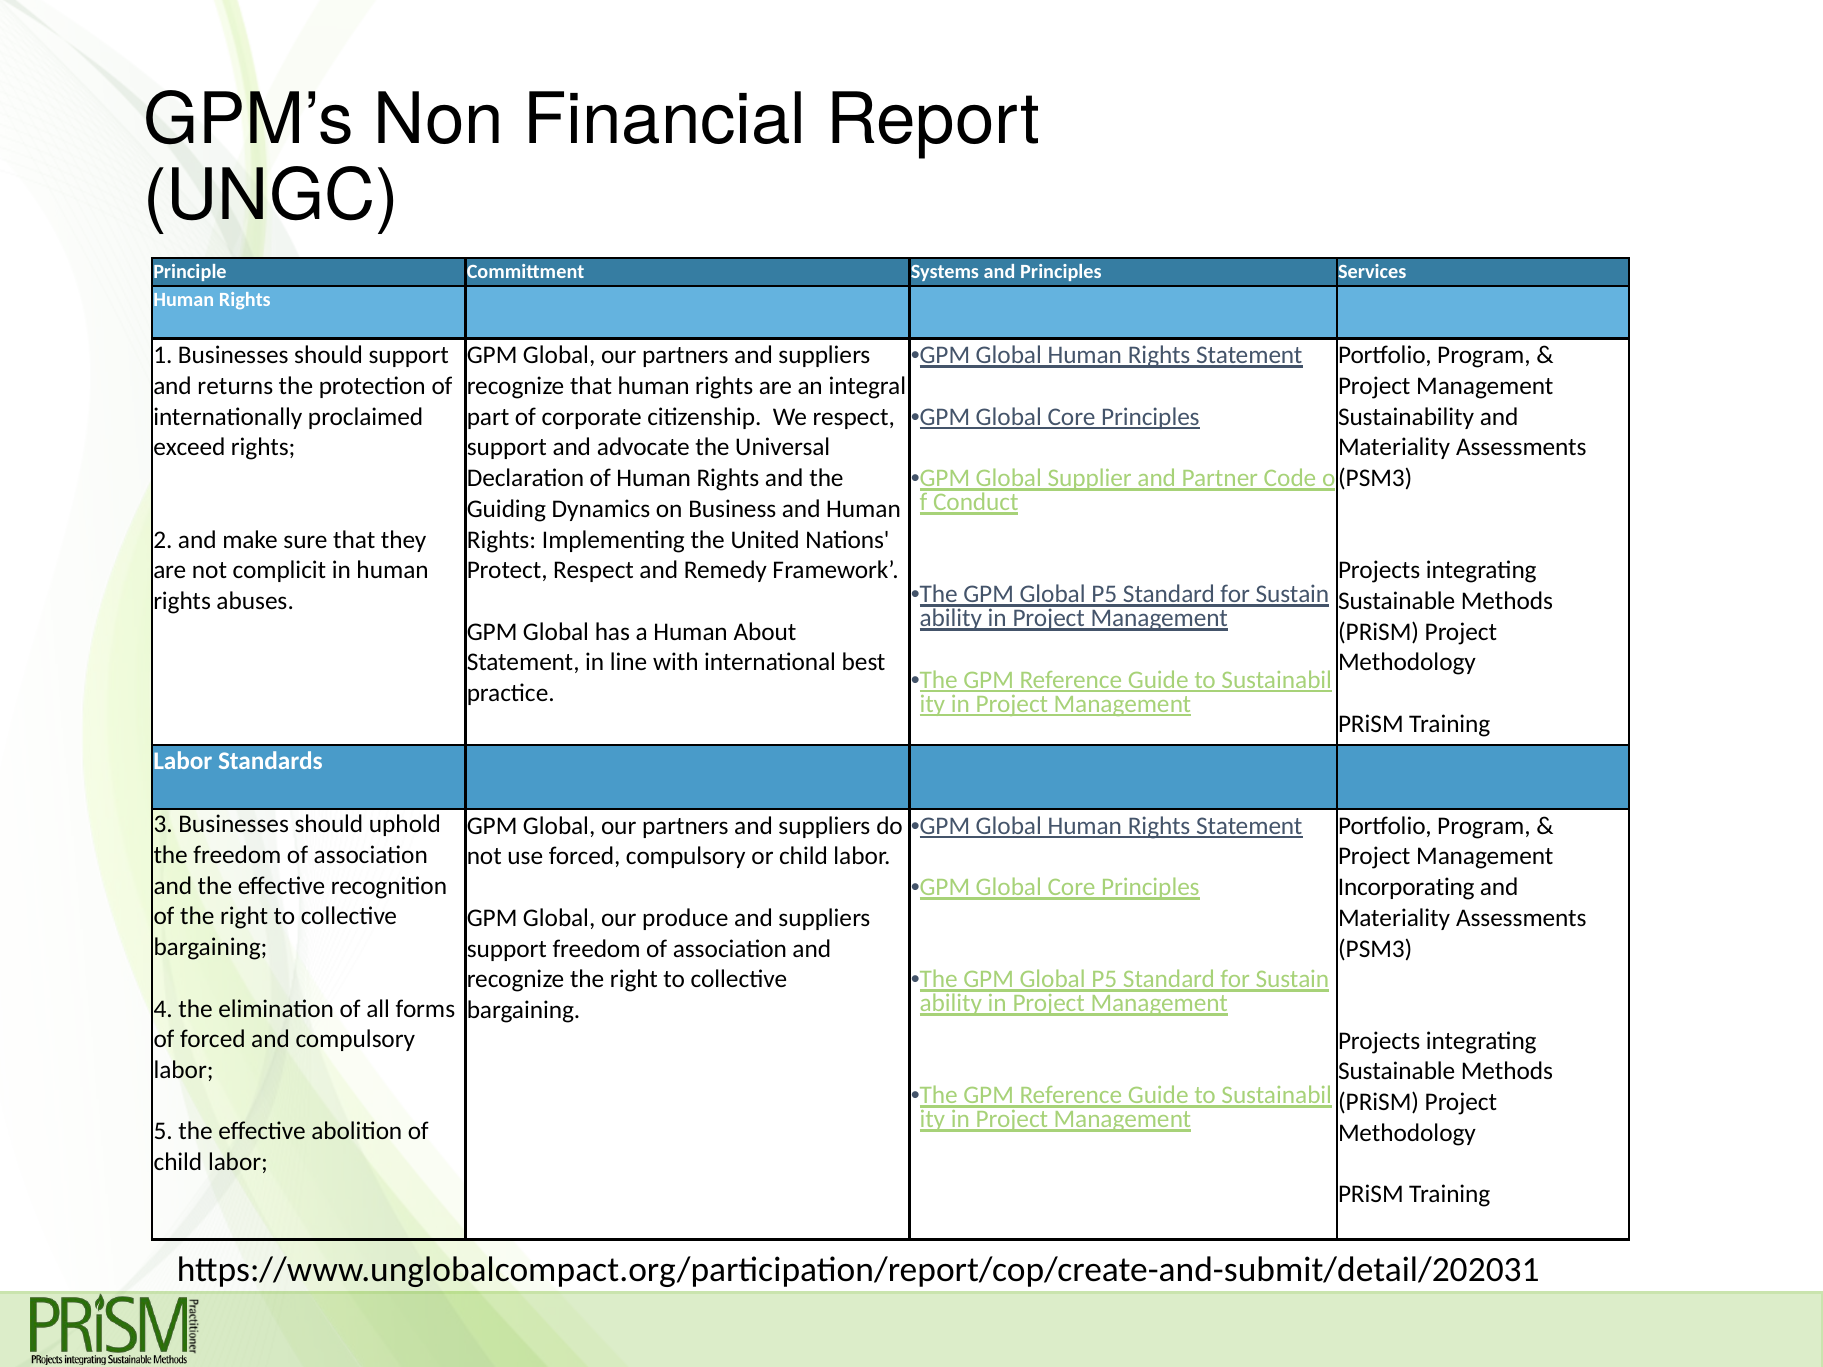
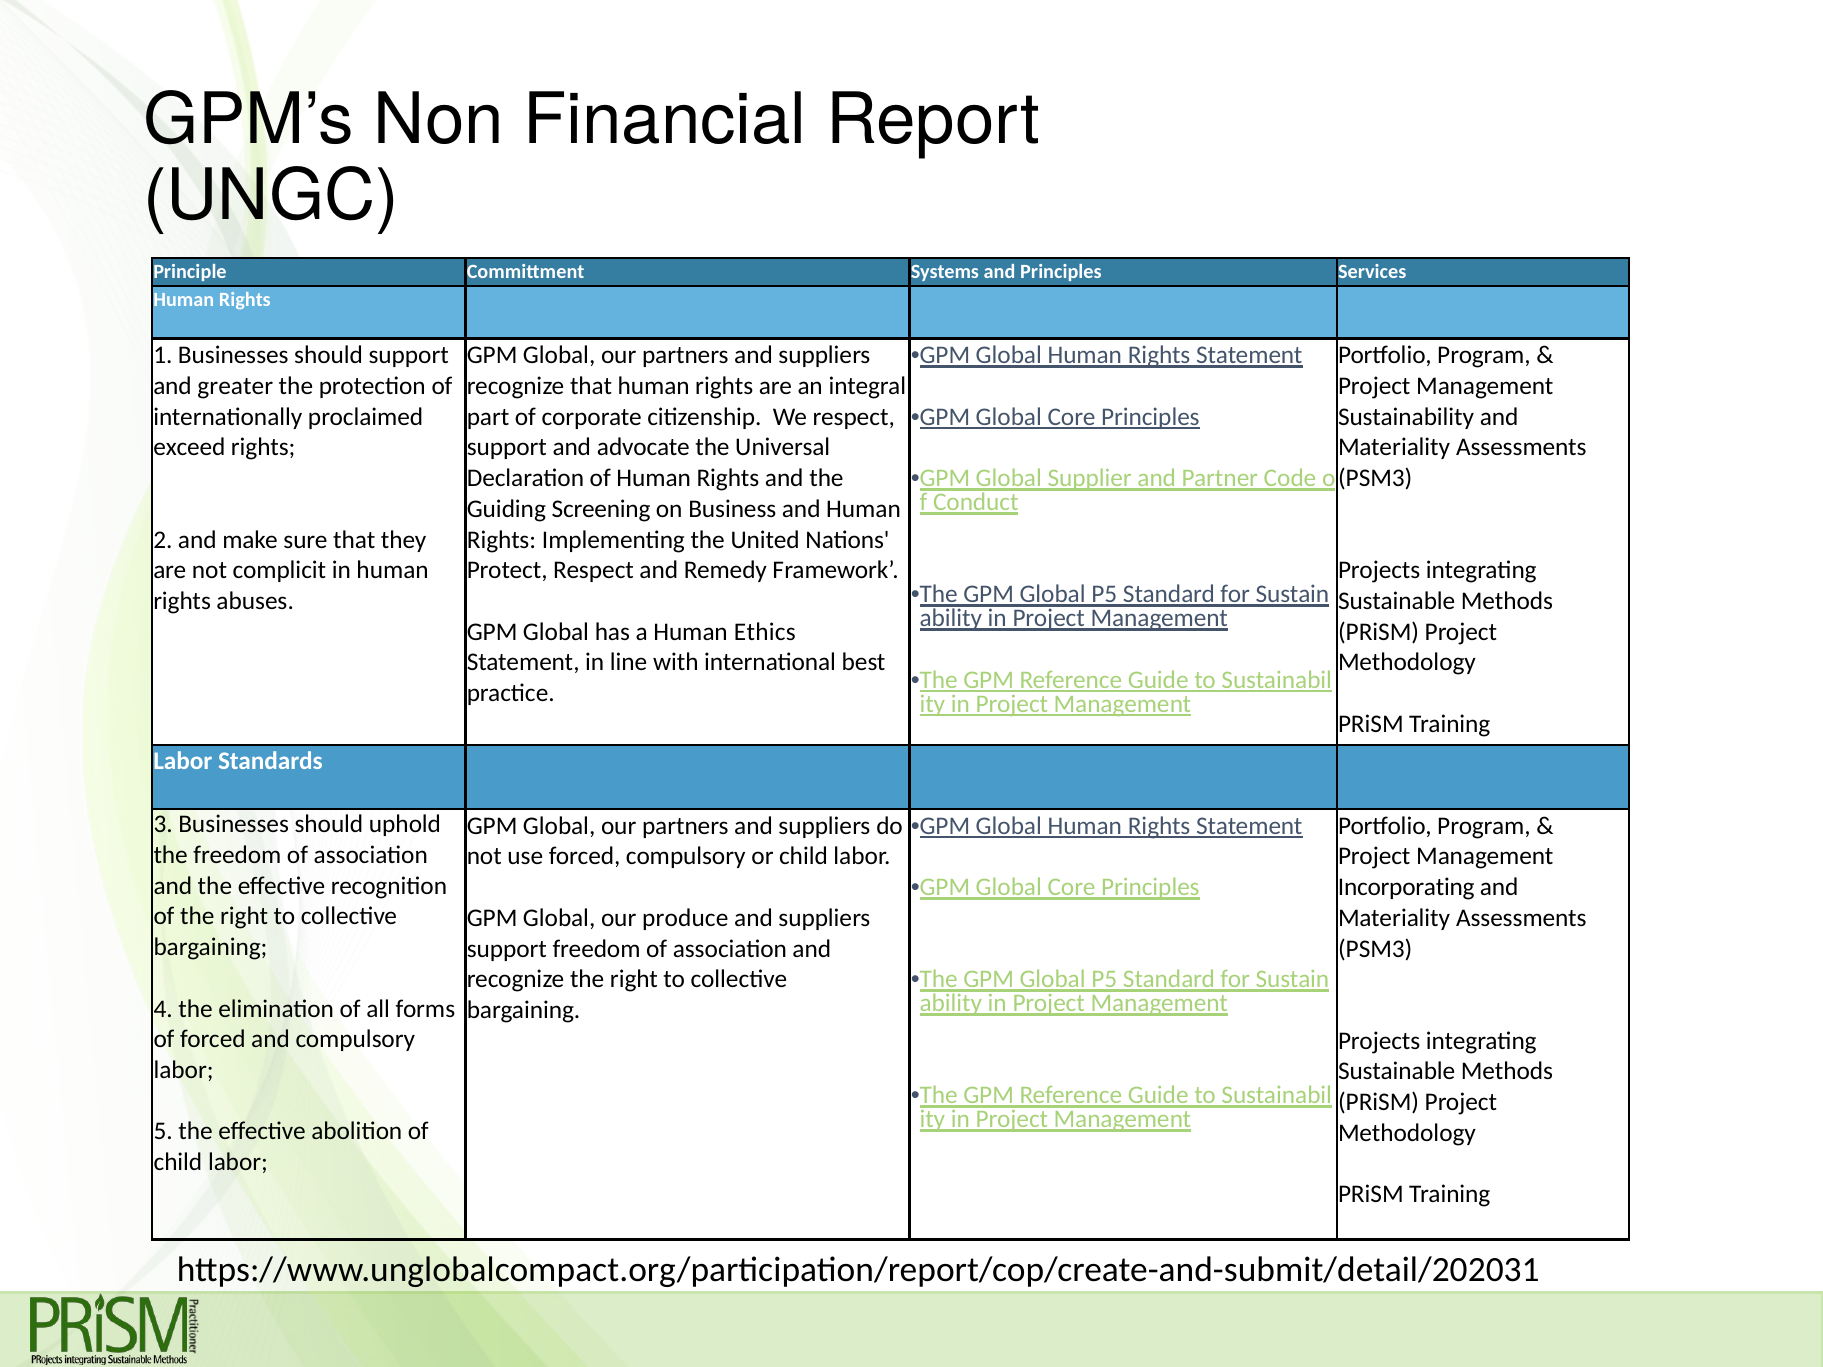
returns: returns -> greater (235, 386)
Dynamics: Dynamics -> Screening (601, 509)
About: About -> Ethics (765, 632)
